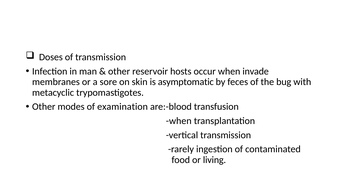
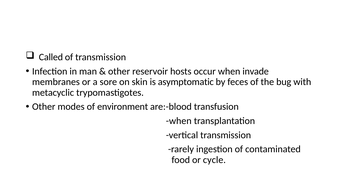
Doses: Doses -> Called (51, 57)
examination: examination -> environment (123, 107)
living: living -> cycle (214, 160)
